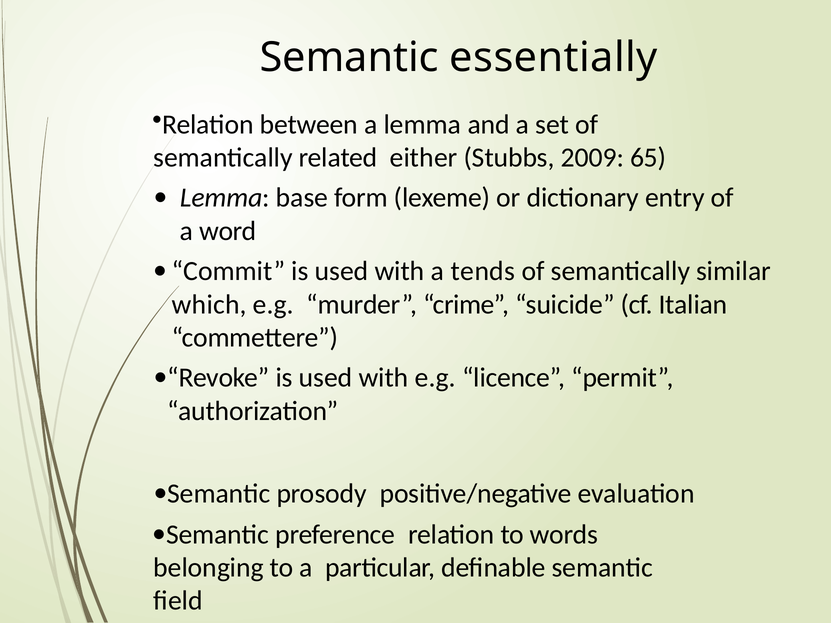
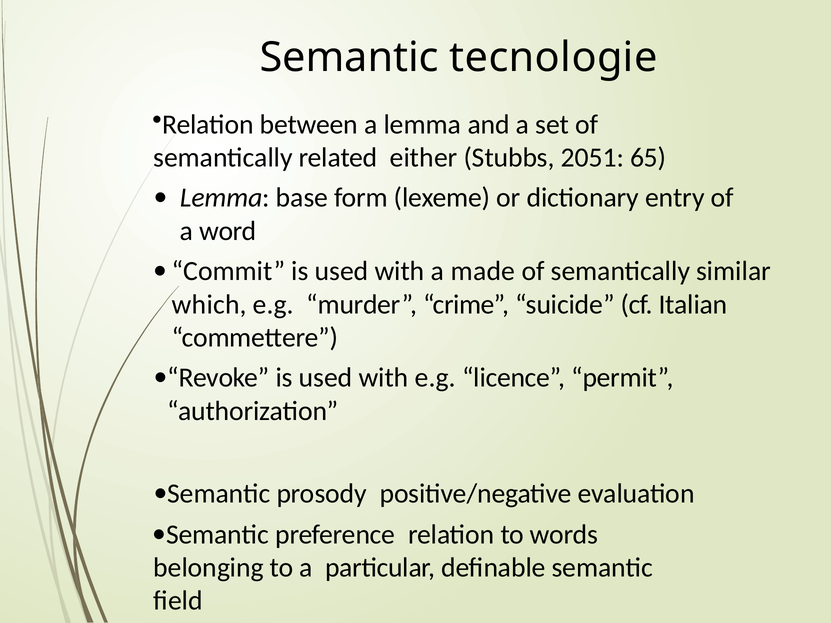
essentially: essentially -> tecnologie (553, 58)
2009: 2009 -> 2051 (592, 158)
tends: tends -> made (483, 271)
